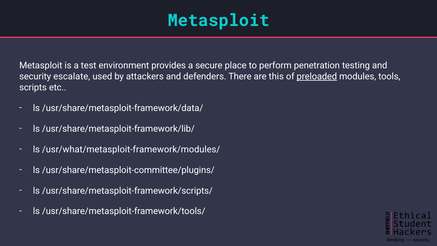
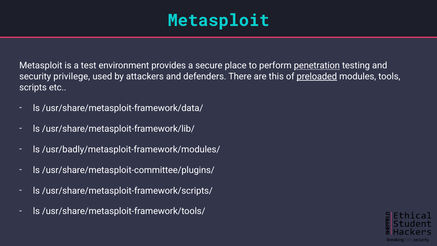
penetration underline: none -> present (317, 66)
escalate: escalate -> privilege (72, 76)
/usr/what/metasploit-framework/modules/: /usr/what/metasploit-framework/modules/ -> /usr/badly/metasploit-framework/modules/ (131, 149)
